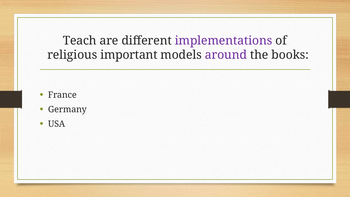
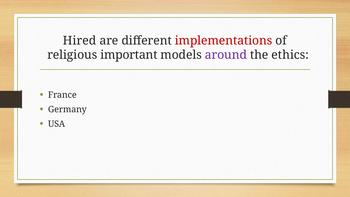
Teach: Teach -> Hired (80, 41)
implementations colour: purple -> red (224, 41)
books: books -> ethics (290, 55)
